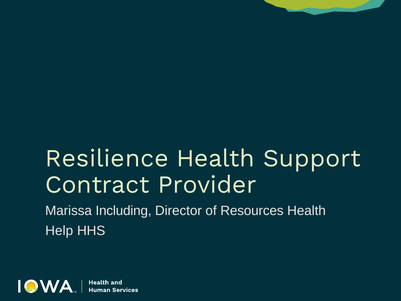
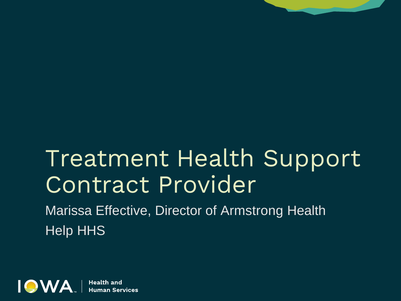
Resilience: Resilience -> Treatment (107, 158)
Including: Including -> Effective (123, 210)
Resources: Resources -> Armstrong (252, 210)
